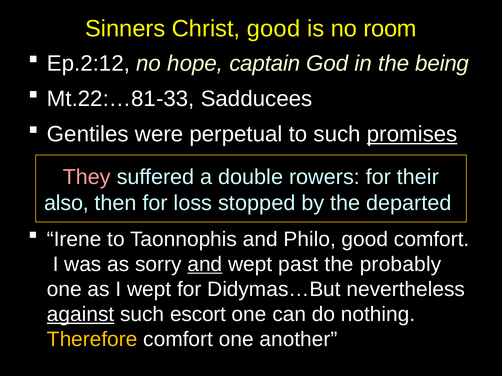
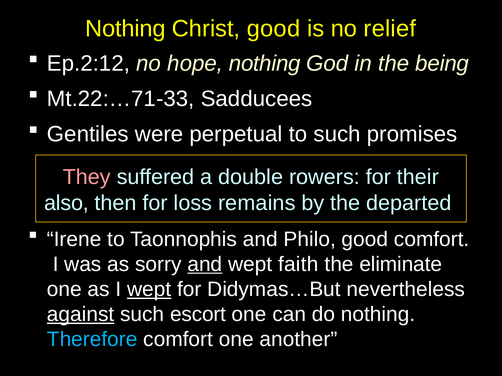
Sinners: Sinners -> Nothing (125, 29)
room: room -> relief (390, 29)
hope captain: captain -> nothing (265, 63)
Mt.22:…81-33: Mt.22:…81-33 -> Mt.22:…71-33 (121, 99)
promises underline: present -> none (412, 134)
stopped: stopped -> remains (257, 203)
past: past -> faith (298, 265)
probably: probably -> eliminate (401, 265)
wept underline: none -> present (149, 290)
Therefore colour: yellow -> light blue (92, 340)
